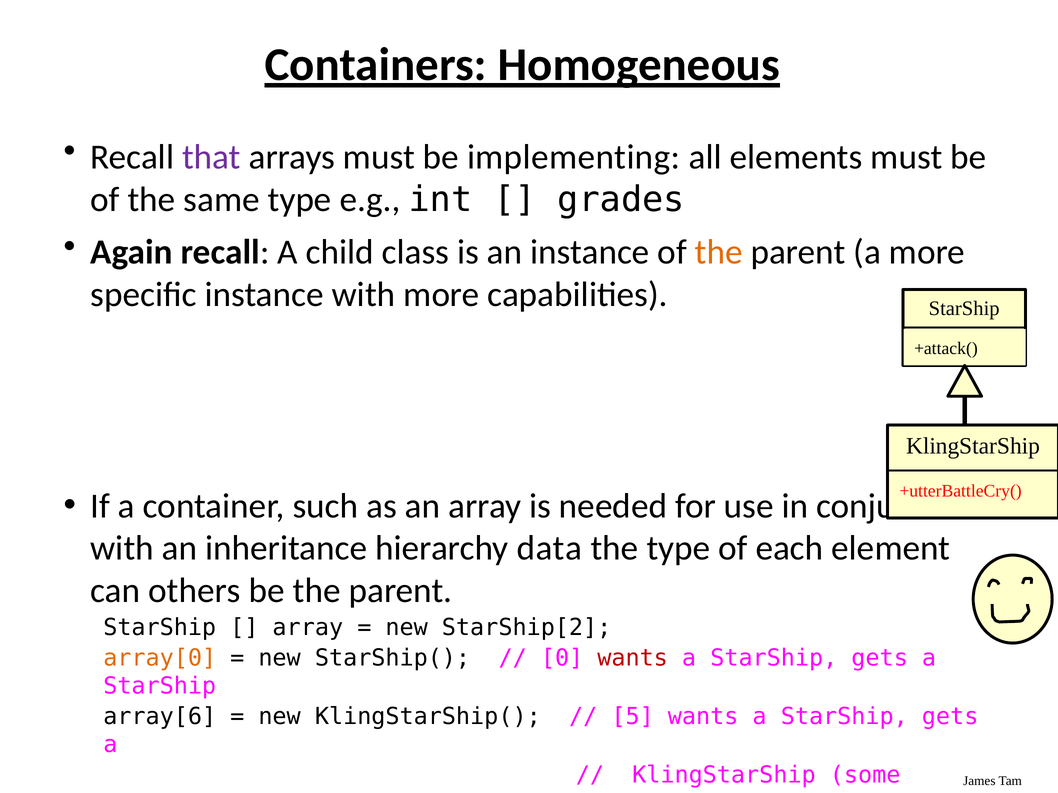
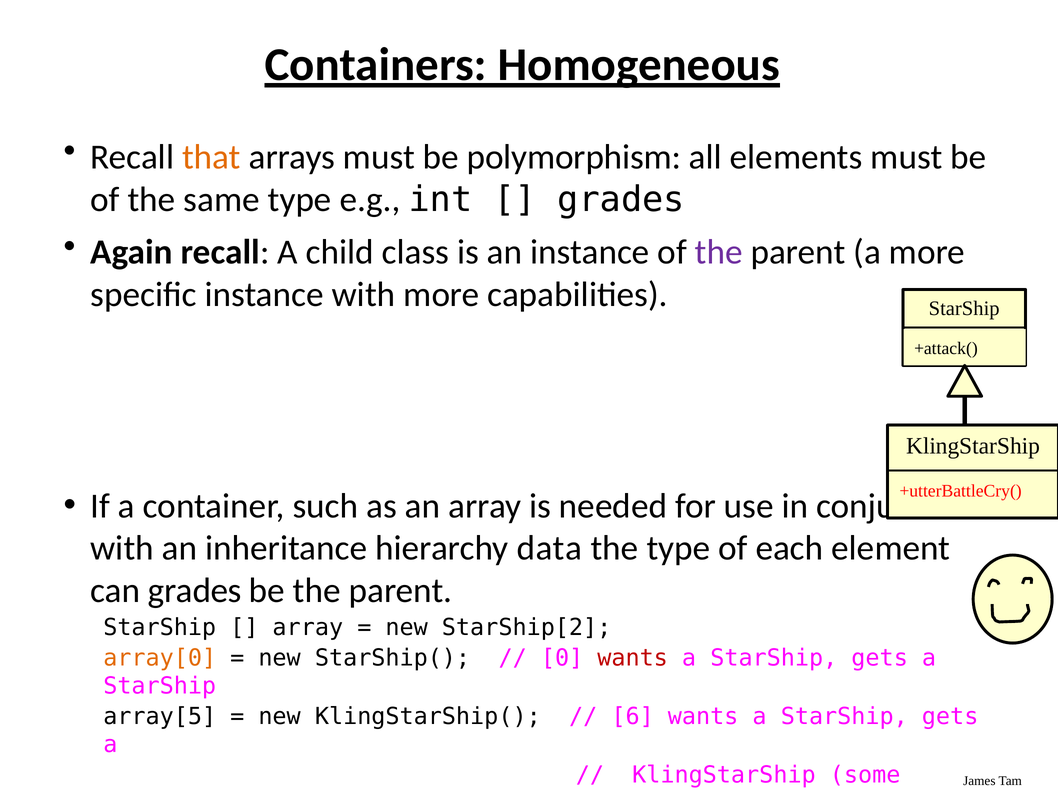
that colour: purple -> orange (211, 157)
implementing: implementing -> polymorphism (574, 157)
the colour: orange -> purple (719, 252)
can others: others -> grades (195, 591)
array[6: array[6 -> array[5 (160, 717)
5: 5 -> 6 (633, 717)
